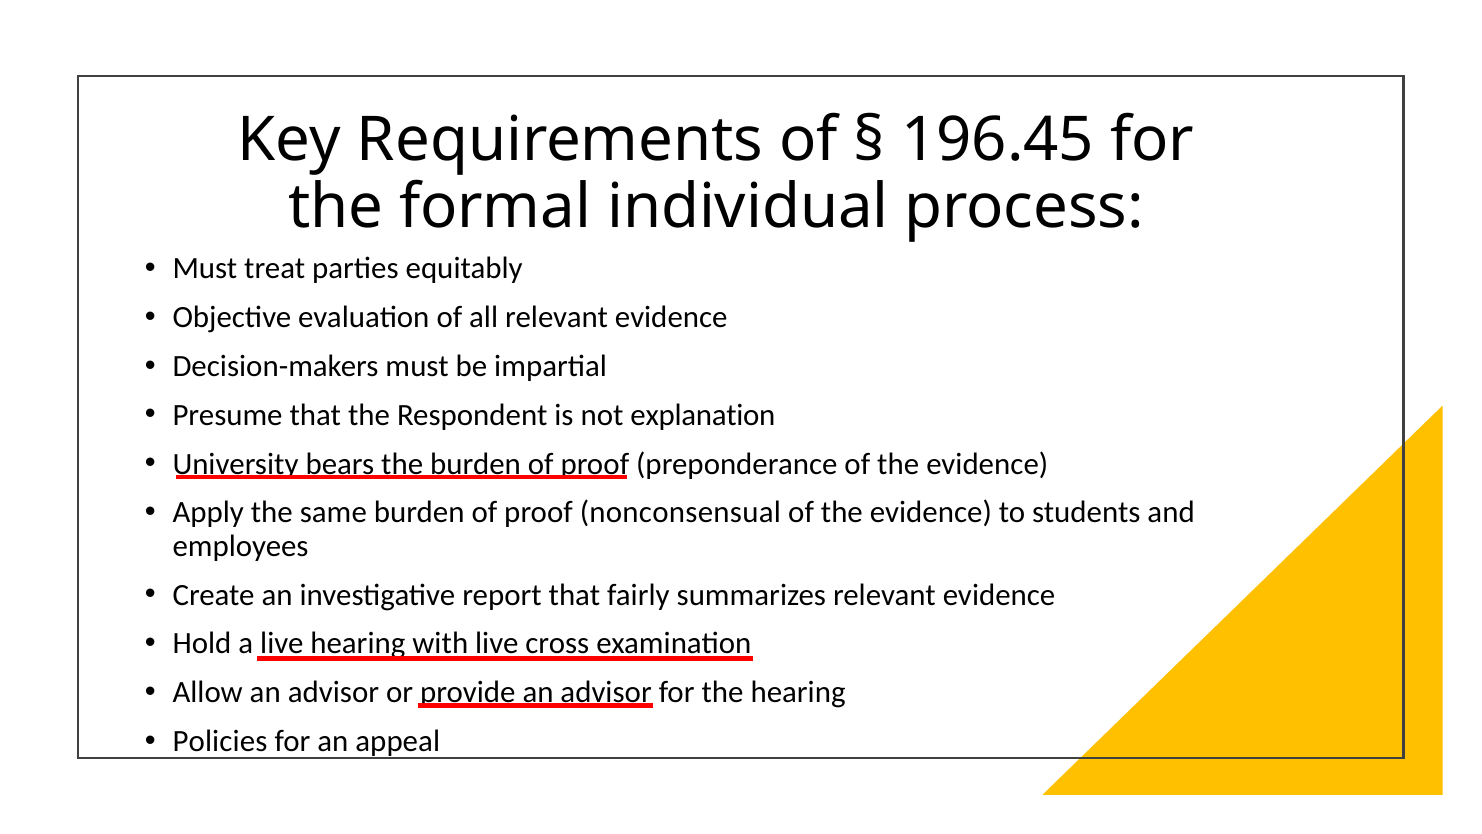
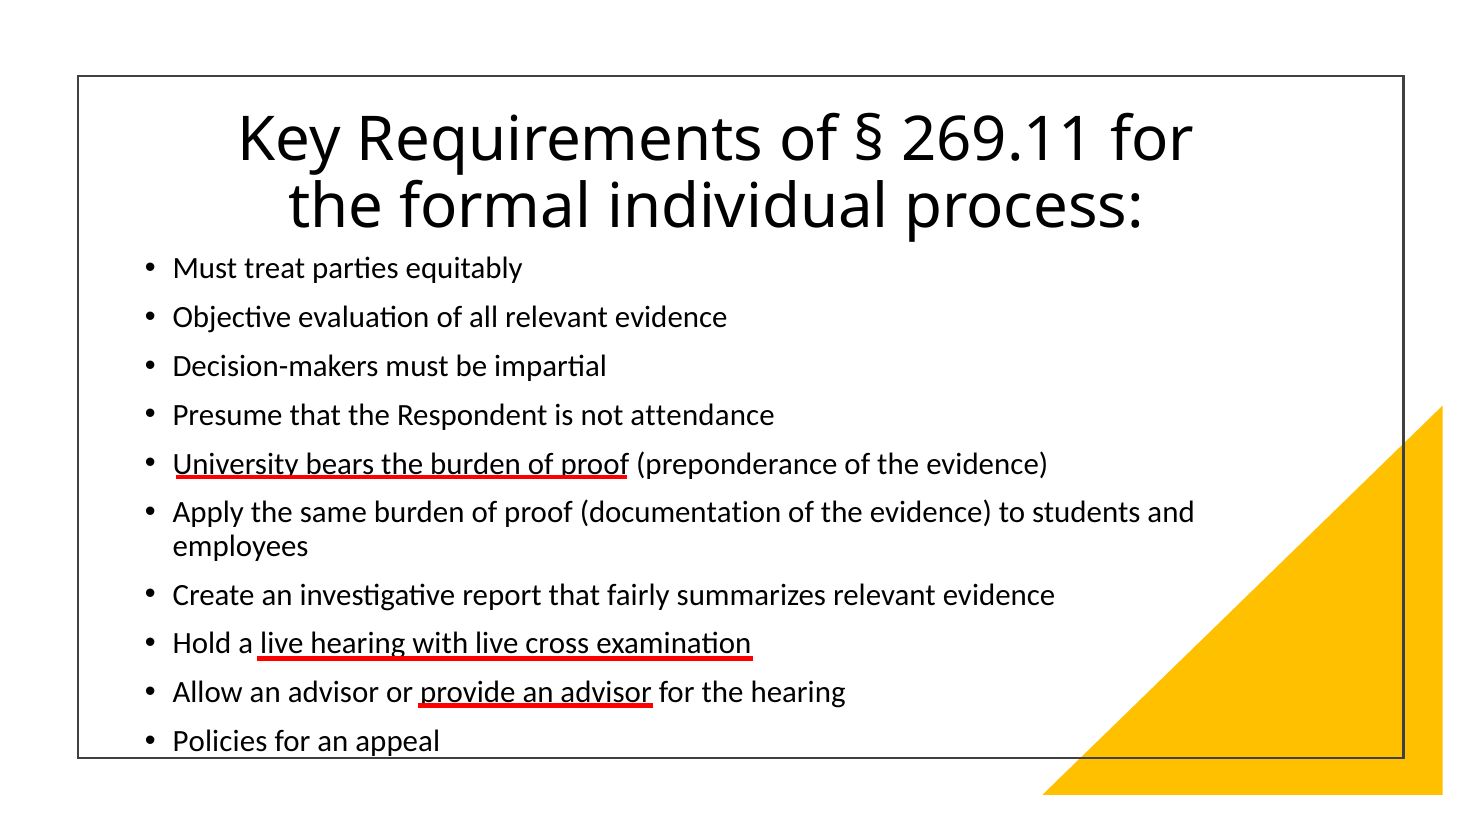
196.45: 196.45 -> 269.11 (998, 140)
explanation: explanation -> attendance (703, 415)
nonconsensual: nonconsensual -> documentation (681, 512)
